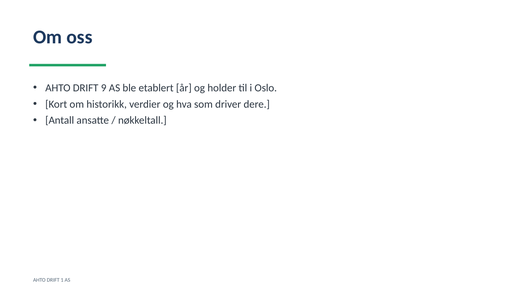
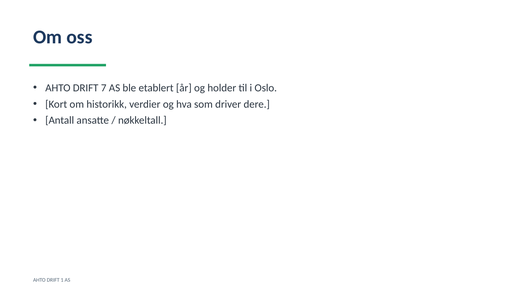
9: 9 -> 7 (104, 88)
